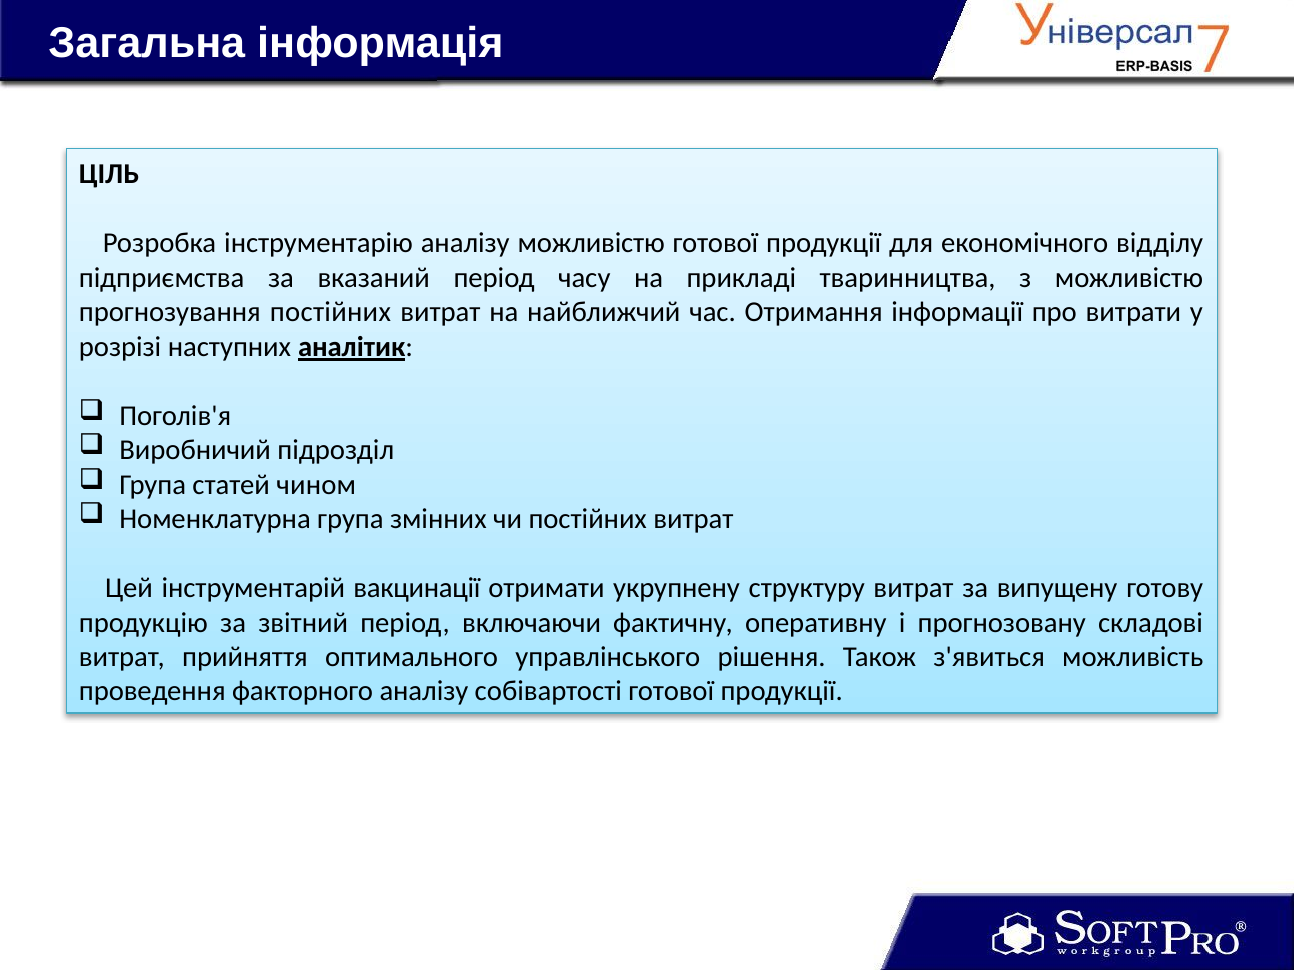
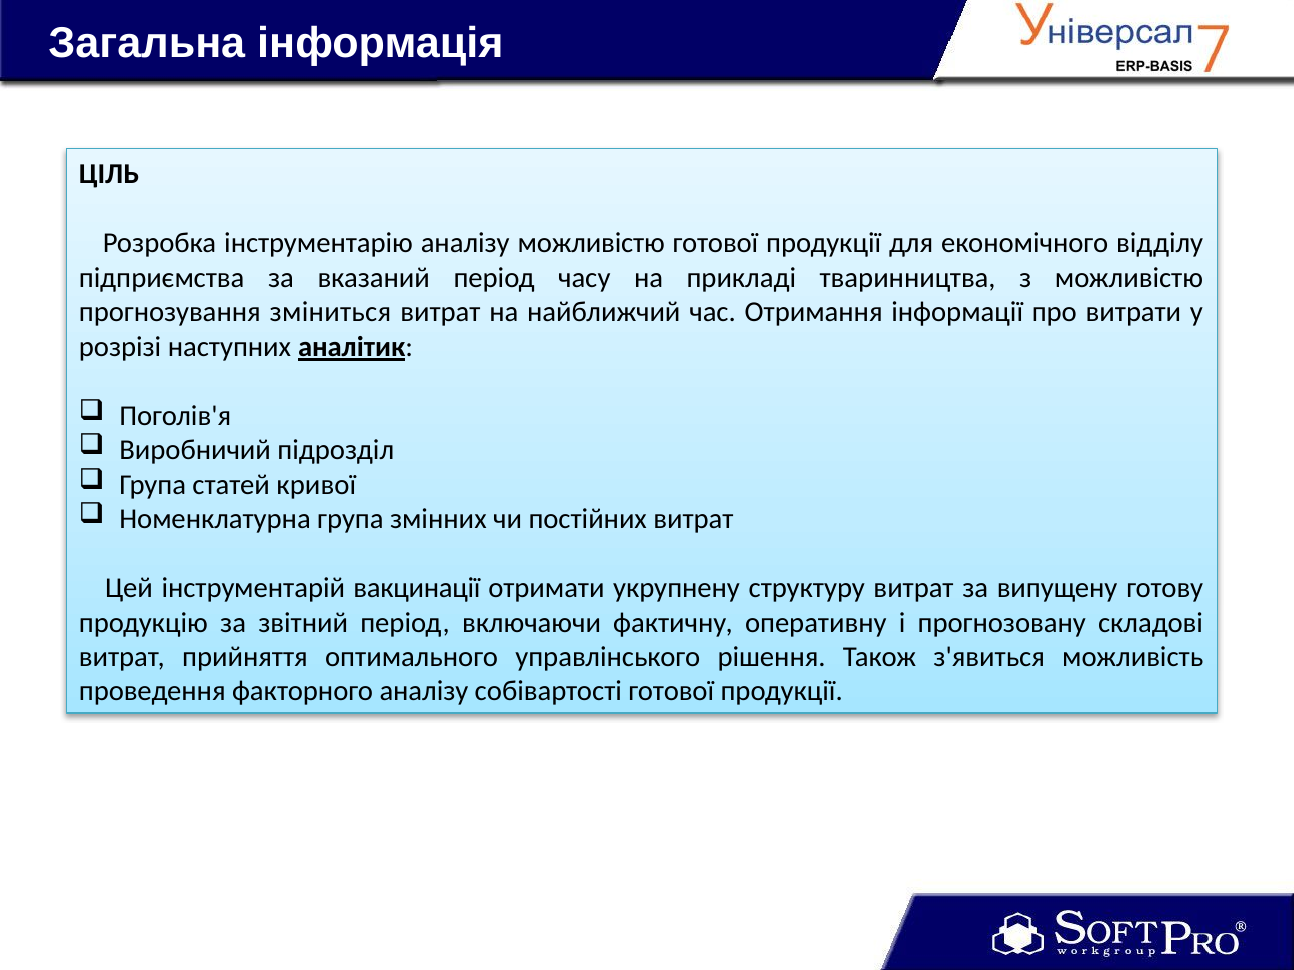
прогнозування постійних: постійних -> зміниться (330, 312)
чином: чином -> кривої (316, 485)
